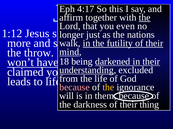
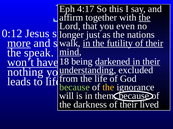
1:12: 1:12 -> 0:12 (12, 34)
more underline: none -> present (19, 43)
throw: throw -> speak (39, 53)
claimed: claimed -> nothing (25, 72)
because colour: pink -> light green (75, 88)
thing: thing -> lived (149, 105)
